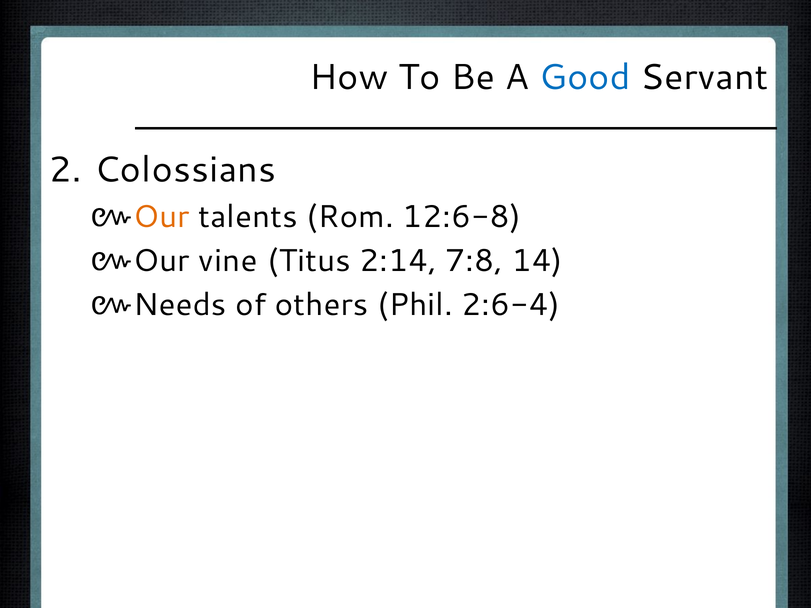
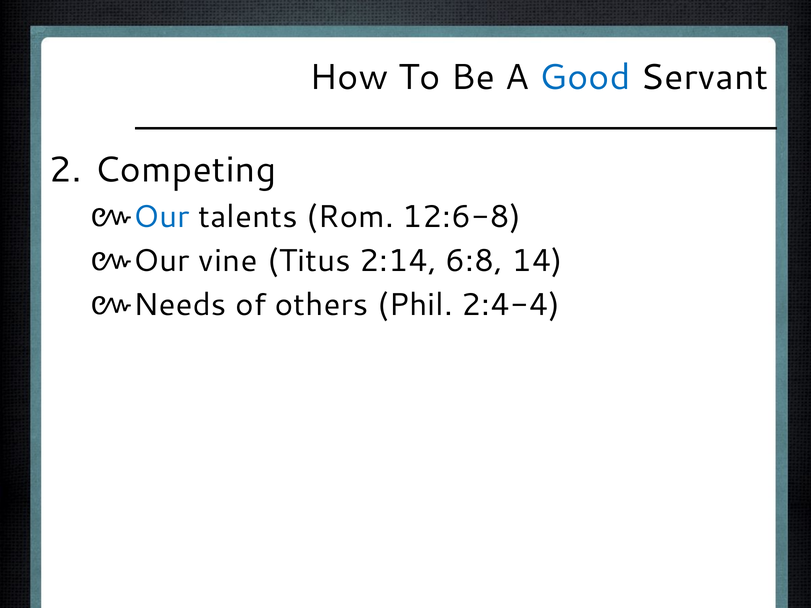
Colossians: Colossians -> Competing (185, 170)
Our colour: orange -> blue (161, 217)
7:8: 7:8 -> 6:8 (474, 261)
2:6-4: 2:6-4 -> 2:4-4 (511, 305)
